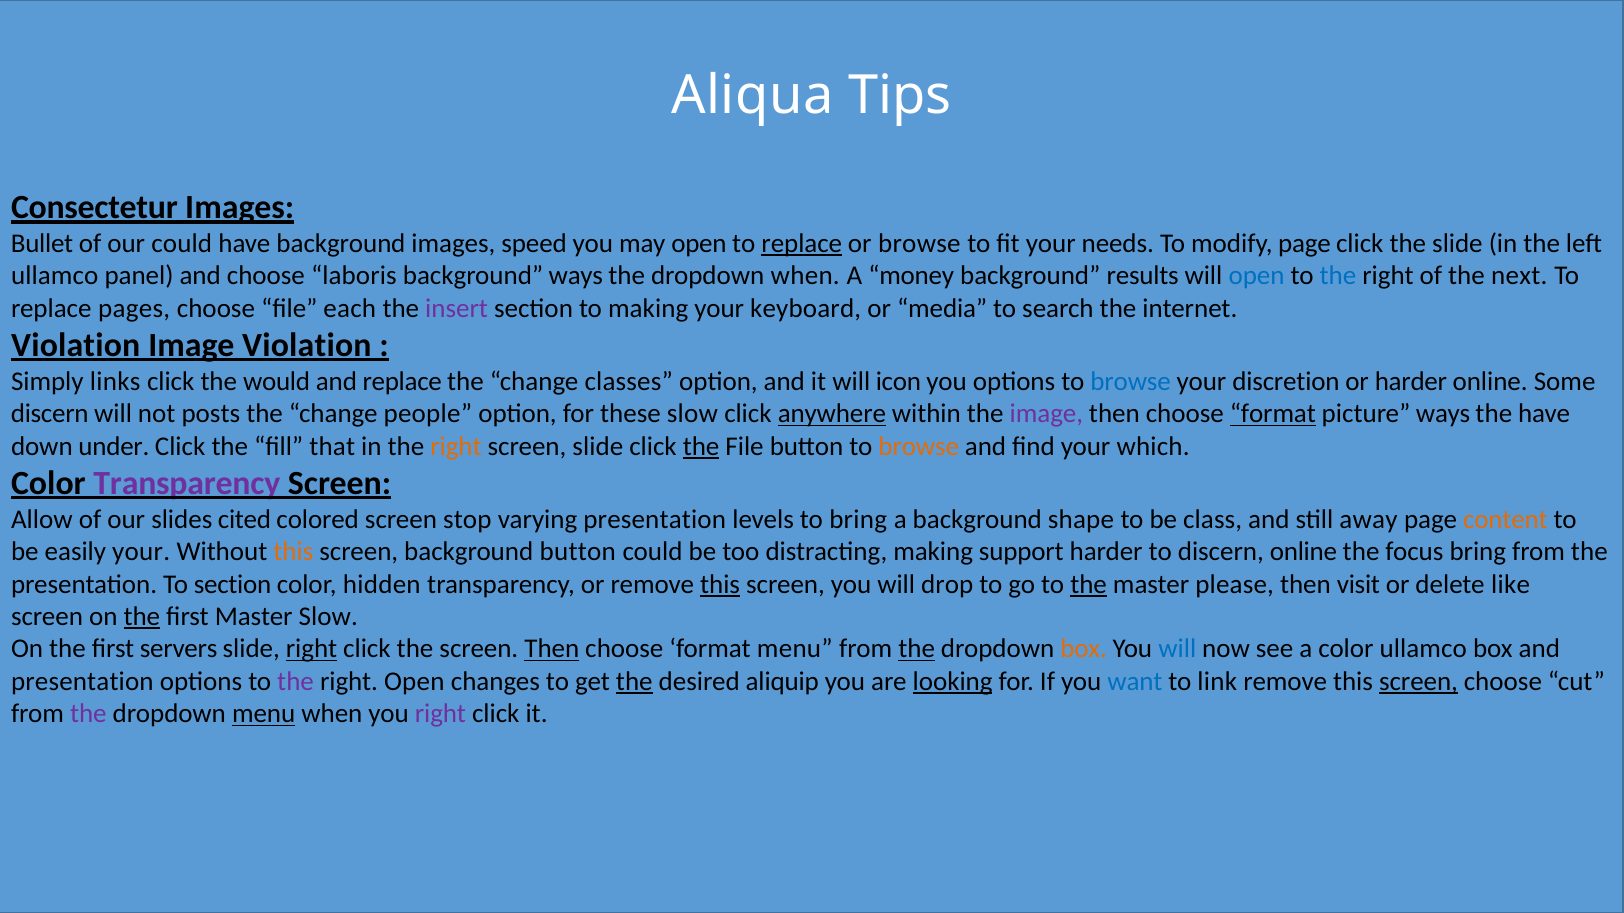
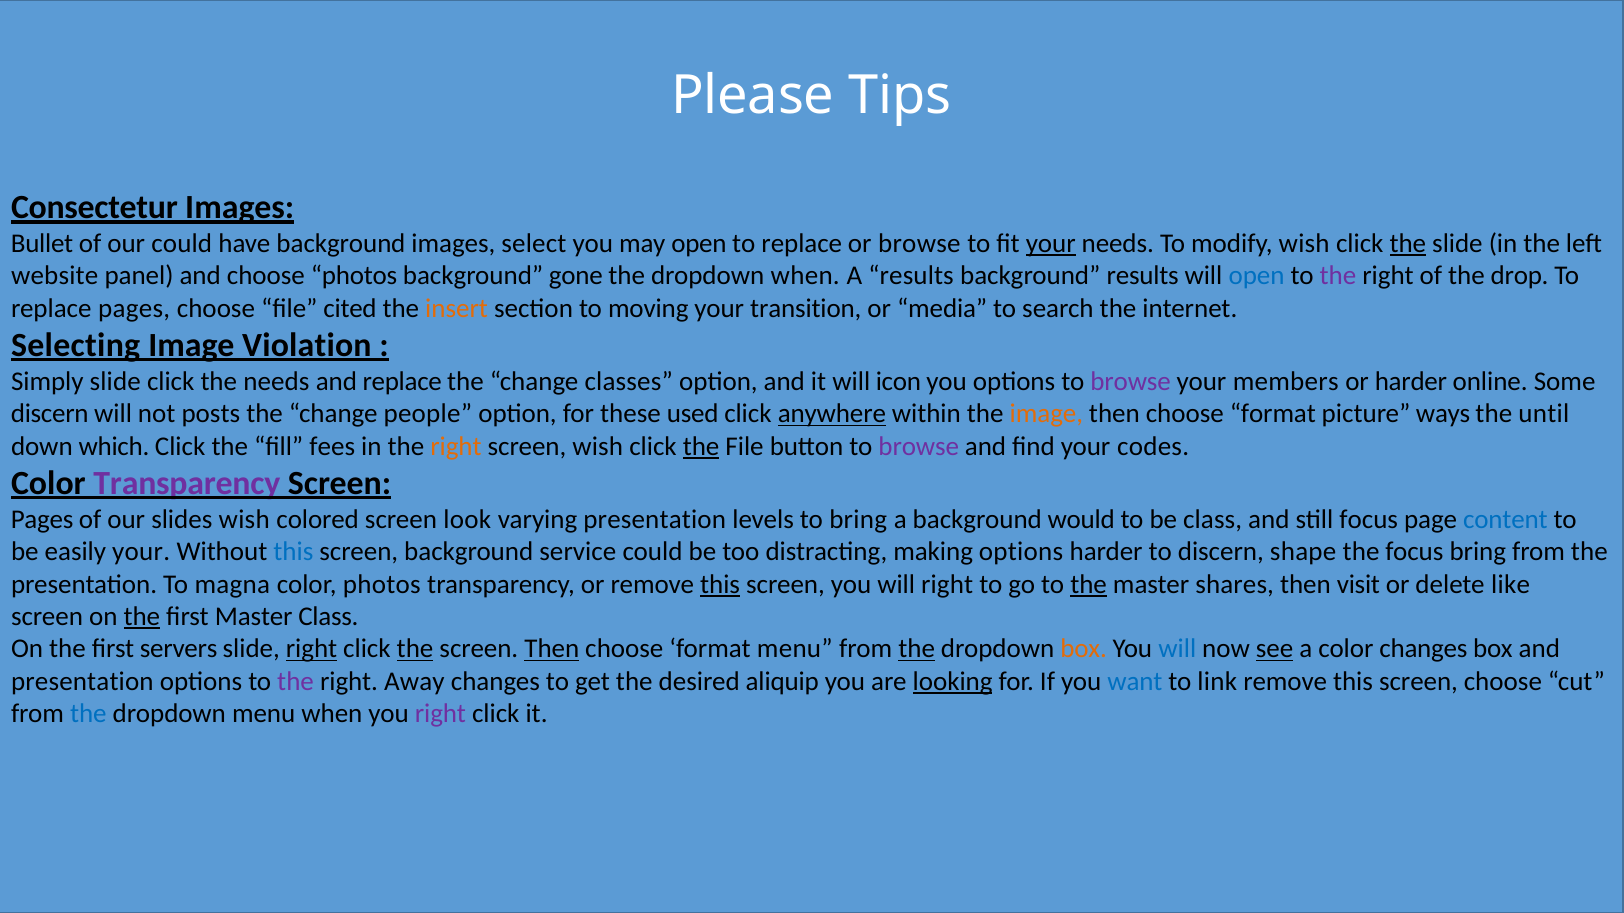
Aliqua: Aliqua -> Please (753, 96)
speed: speed -> select (534, 243)
replace underline: present -> none (802, 243)
your underline: none -> present (1051, 243)
modify page: page -> wish (1304, 243)
the underline: none -> present (1408, 243)
ullamco: ullamco -> website (55, 276)
choose laboris: laboris -> photos (354, 276)
background ways: ways -> gone (576, 276)
A money: money -> results (911, 276)
the colour: blue -> purple (1338, 276)
next: next -> drop (1520, 276)
each: each -> cited (350, 308)
insert colour: purple -> orange (457, 308)
to making: making -> moving (648, 308)
keyboard: keyboard -> transition (806, 308)
Violation: Violation -> Selecting (76, 345)
Simply links: links -> slide (115, 382)
the would: would -> needs (276, 382)
browse colour: blue -> purple (1131, 382)
discretion: discretion -> members (1286, 382)
these slow: slow -> used (693, 414)
image colour: purple -> orange (1046, 414)
format underline: present -> none (1273, 414)
the have: have -> until (1544, 414)
under: under -> which (114, 446)
that: that -> fees (332, 446)
screen slide: slide -> wish (598, 446)
browse colour: orange -> purple (919, 446)
which: which -> codes (1153, 446)
Allow: Allow -> Pages (42, 520)
slides cited: cited -> wish (244, 520)
stop: stop -> look (467, 520)
shape: shape -> would (1081, 520)
still away: away -> focus (1369, 520)
content colour: orange -> blue (1505, 520)
this colour: orange -> blue (293, 552)
background button: button -> service (578, 552)
making support: support -> options (1021, 552)
discern online: online -> shape (1303, 552)
To section: section -> magna (232, 584)
color hidden: hidden -> photos (382, 584)
will drop: drop -> right (947, 584)
please: please -> shares (1235, 584)
Master Slow: Slow -> Class (328, 617)
the underline: none -> present (415, 649)
see underline: none -> present (1275, 649)
color ullamco: ullamco -> changes (1423, 649)
right Open: Open -> Away (414, 682)
the underline: present -> none (634, 682)
screen underline: present -> none (1419, 682)
the colour: purple -> blue (88, 714)
menu underline: present -> none (264, 714)
